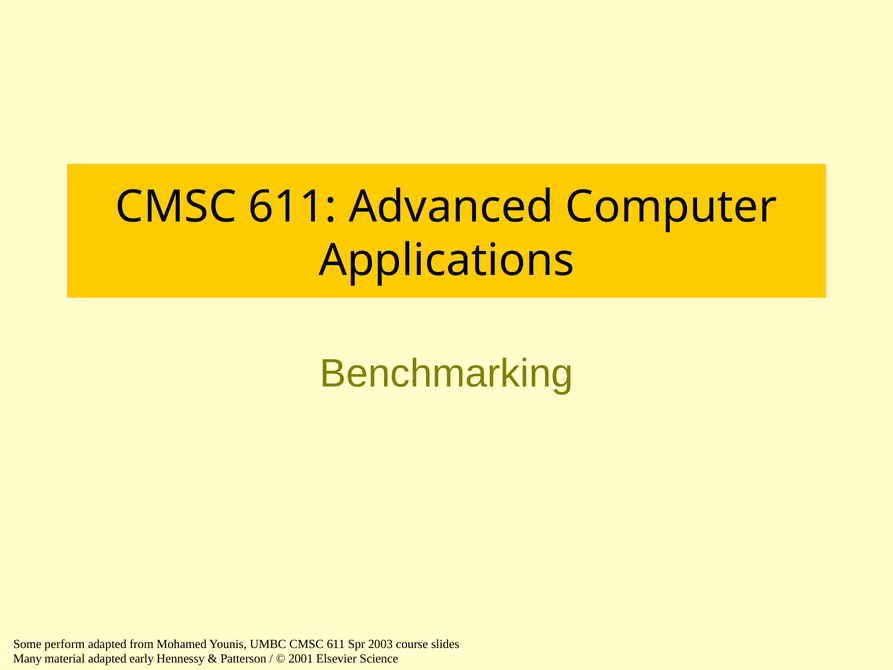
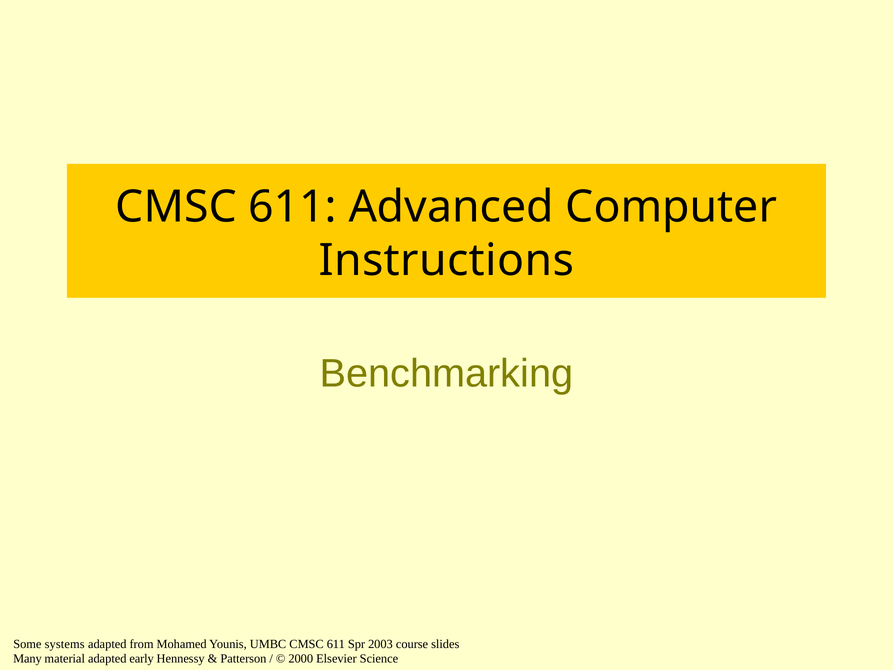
Applications: Applications -> Instructions (446, 261)
perform: perform -> systems (65, 644)
2001: 2001 -> 2000 (301, 659)
